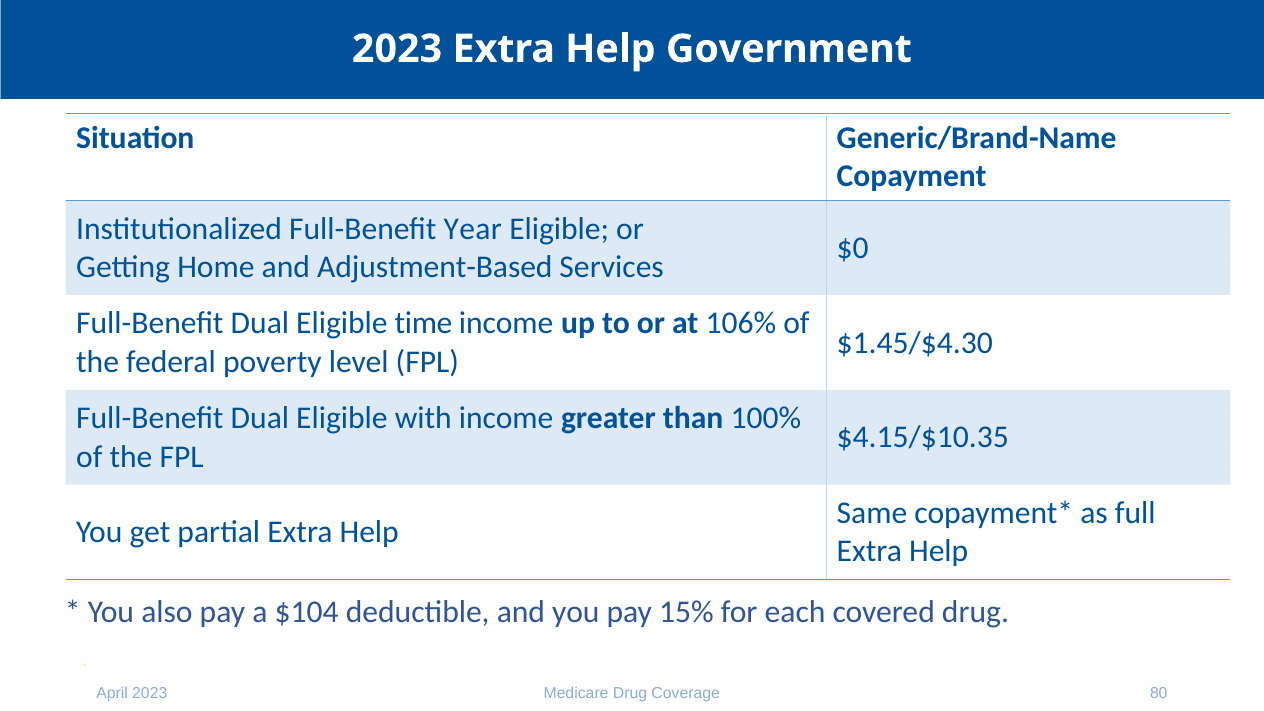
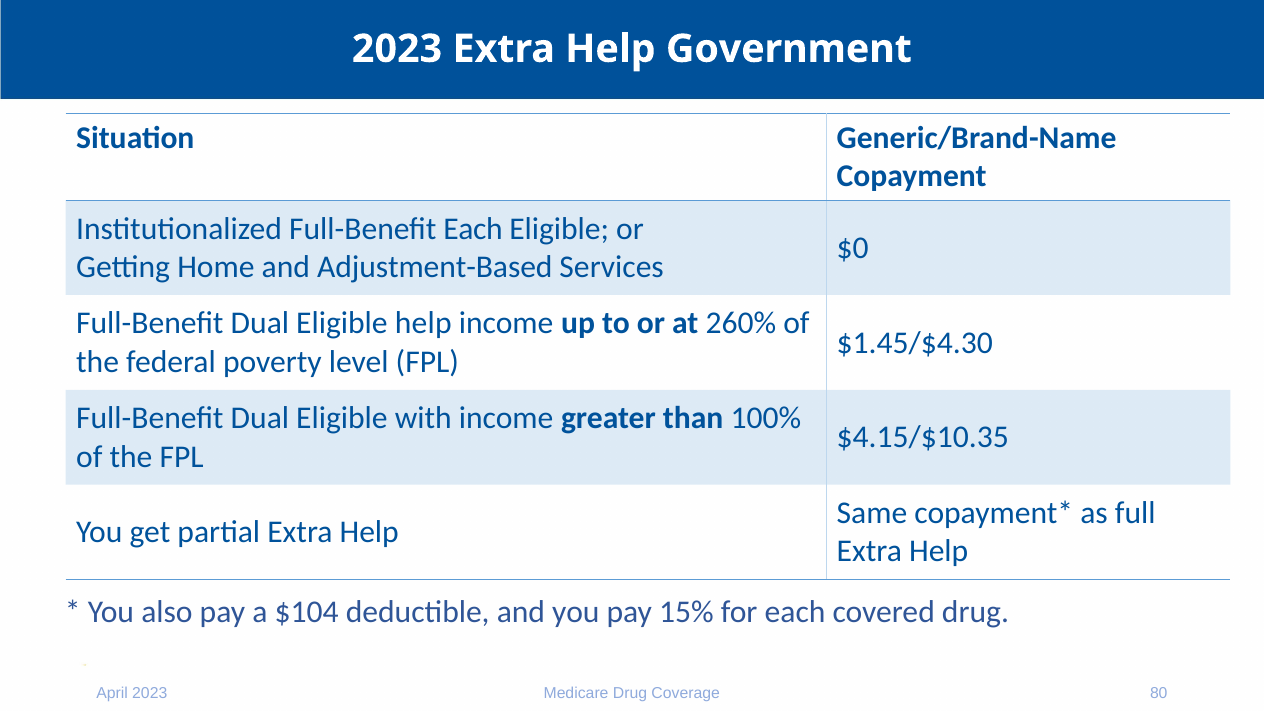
Full-Benefit Year: Year -> Each (473, 229)
Eligible time: time -> help (423, 323)
106%: 106% -> 260% (741, 323)
